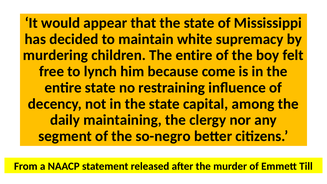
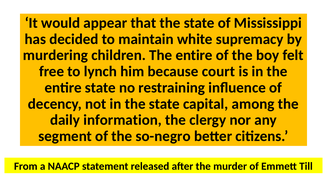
come: come -> court (218, 71)
maintaining: maintaining -> information (123, 120)
